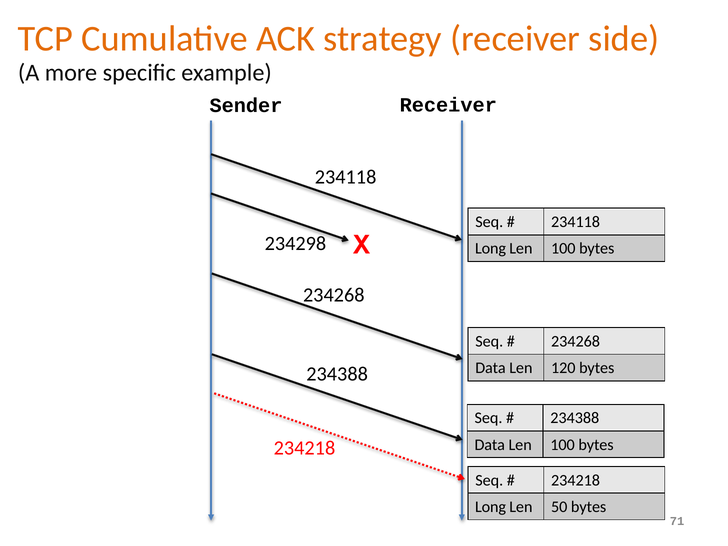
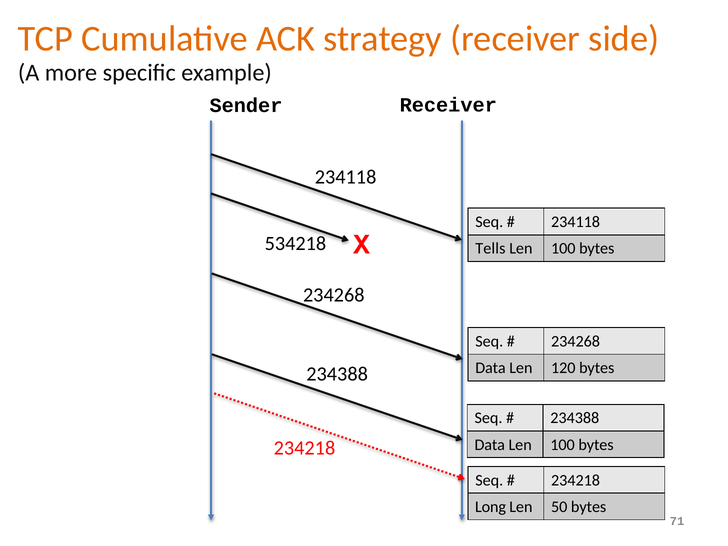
234298: 234298 -> 534218 (295, 243)
Long: Long -> Tells (490, 249)
